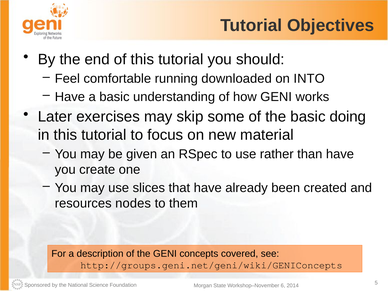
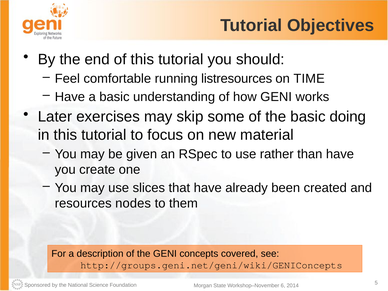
downloaded: downloaded -> listresources (237, 79)
INTO: INTO -> TIME (309, 79)
